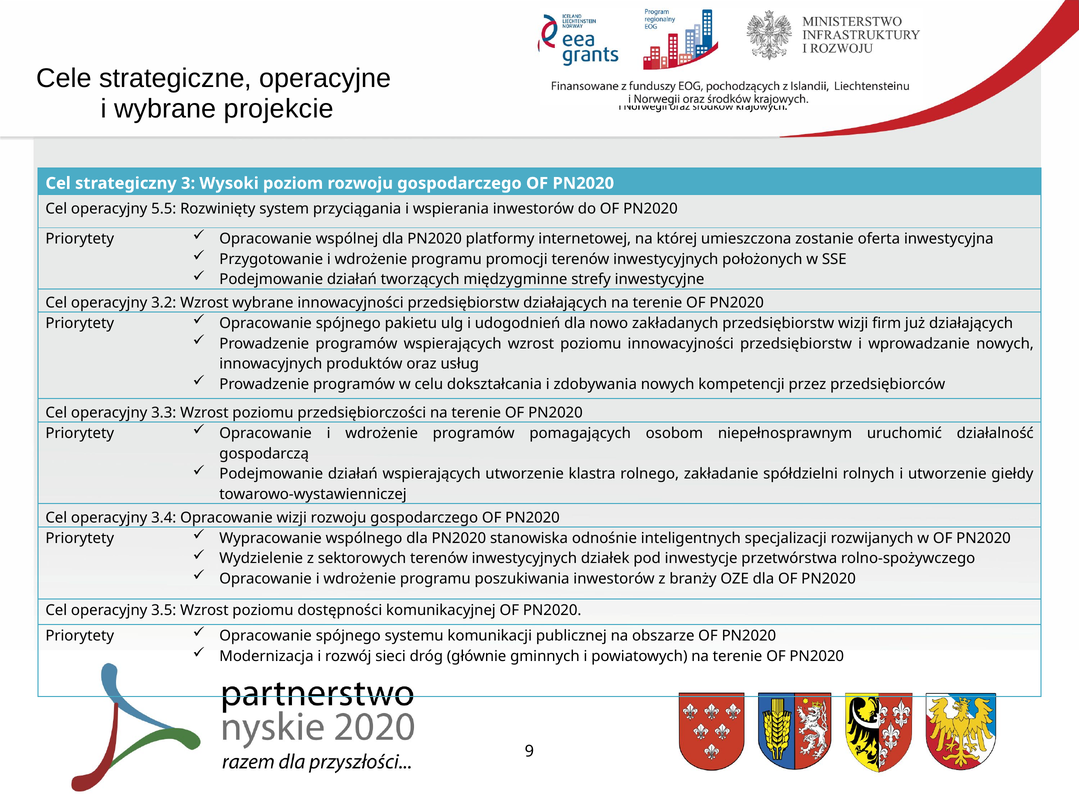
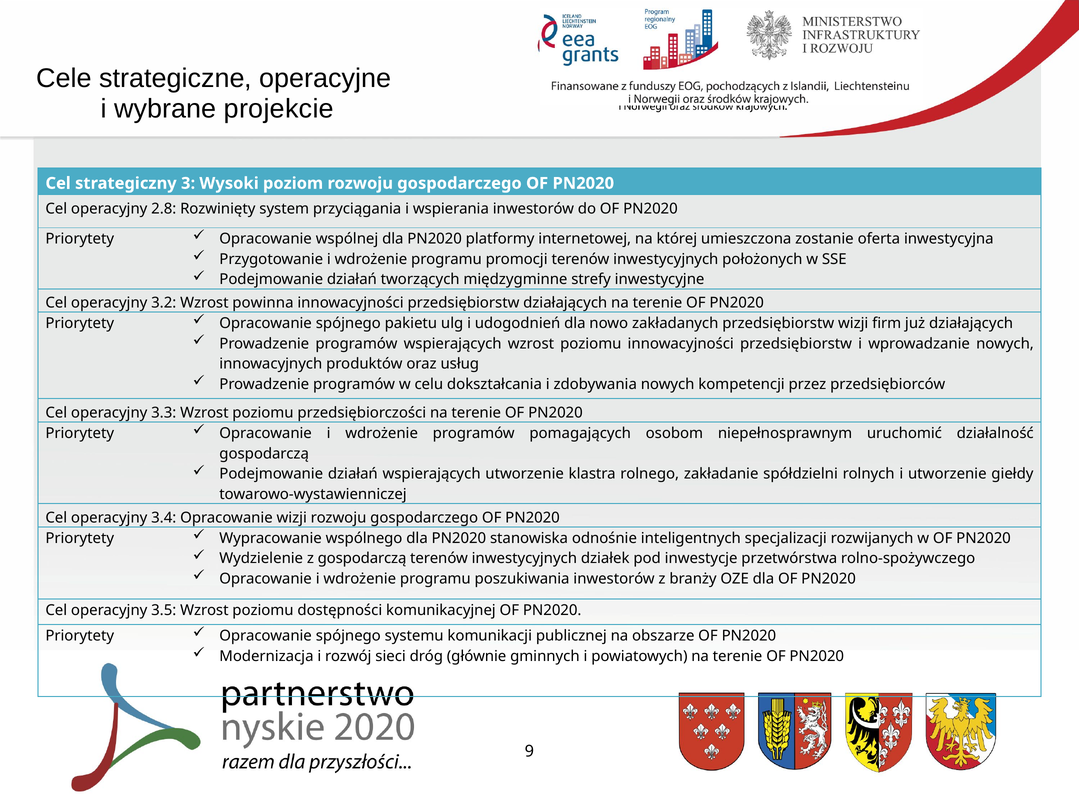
5.5: 5.5 -> 2.8 (164, 209)
Wzrost wybrane: wybrane -> powinna (263, 303)
z sektorowych: sektorowych -> gospodarczą (362, 559)
